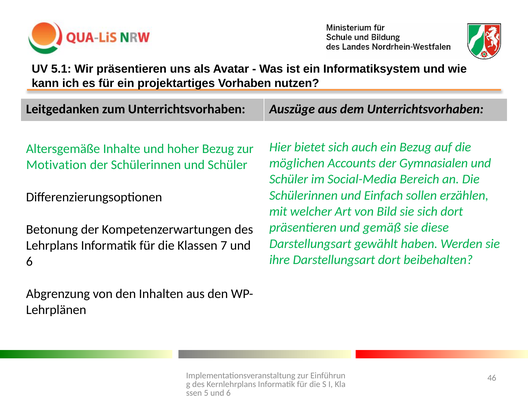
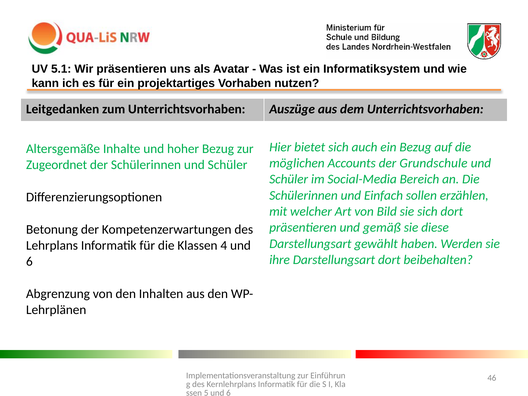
Gymnasialen: Gymnasialen -> Grundschule (433, 163)
Motivation: Motivation -> Zugeordnet (57, 165)
7: 7 -> 4 (224, 246)
